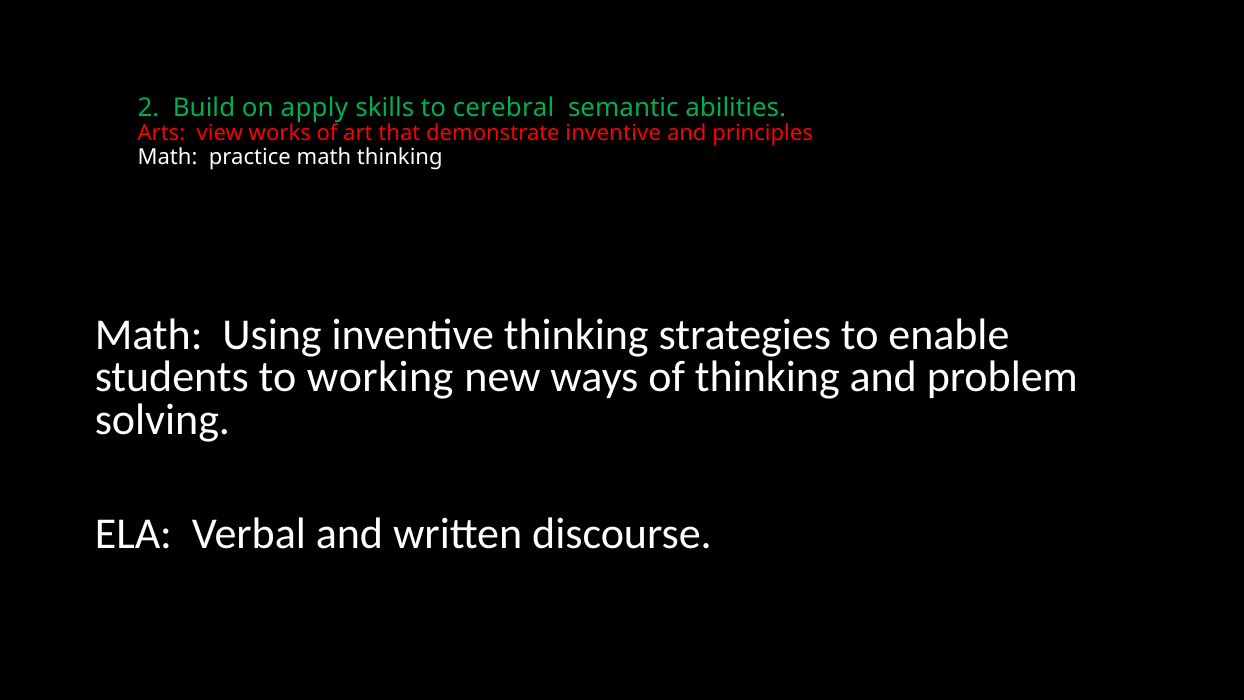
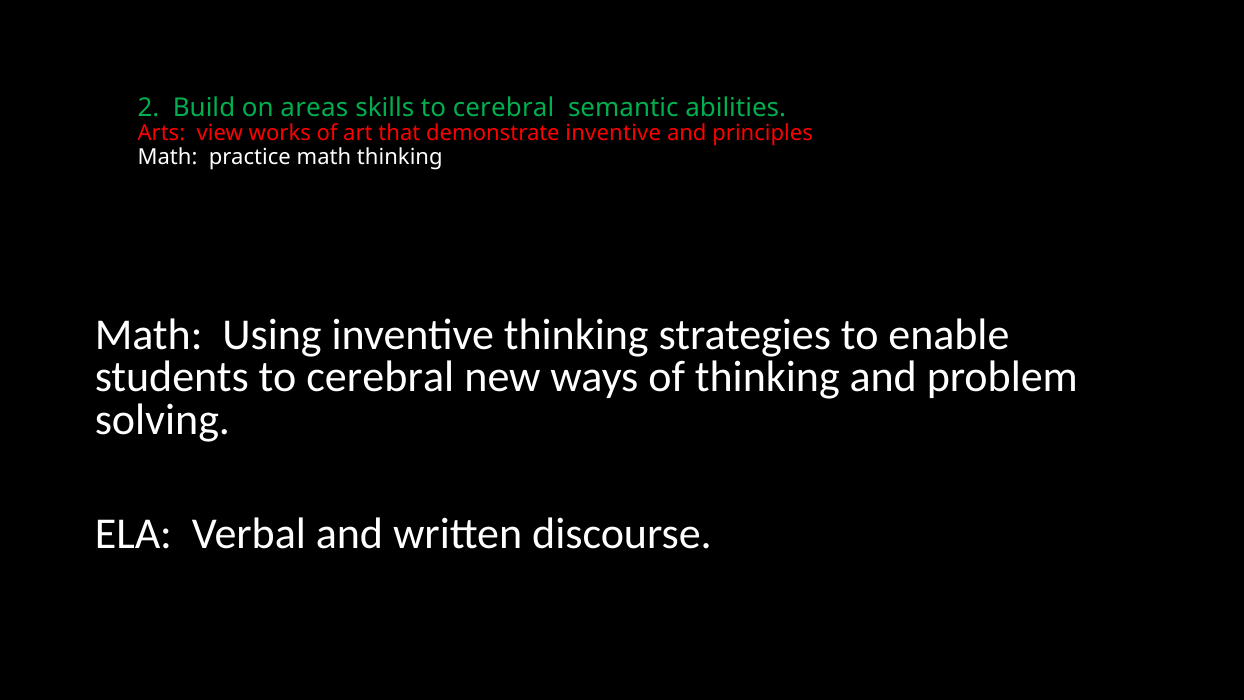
apply: apply -> areas (314, 108)
students to working: working -> cerebral (380, 377)
